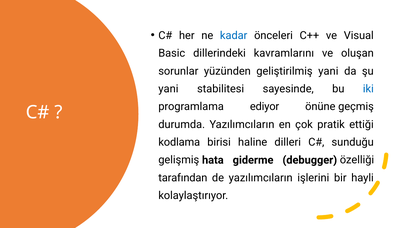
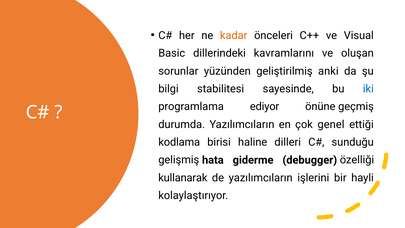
kadar colour: blue -> orange (234, 36)
geliştirilmiş yani: yani -> anki (328, 71)
yani: yani -> bilgi (168, 89)
pratik: pratik -> genel (331, 124)
tarafından: tarafından -> kullanarak (183, 178)
